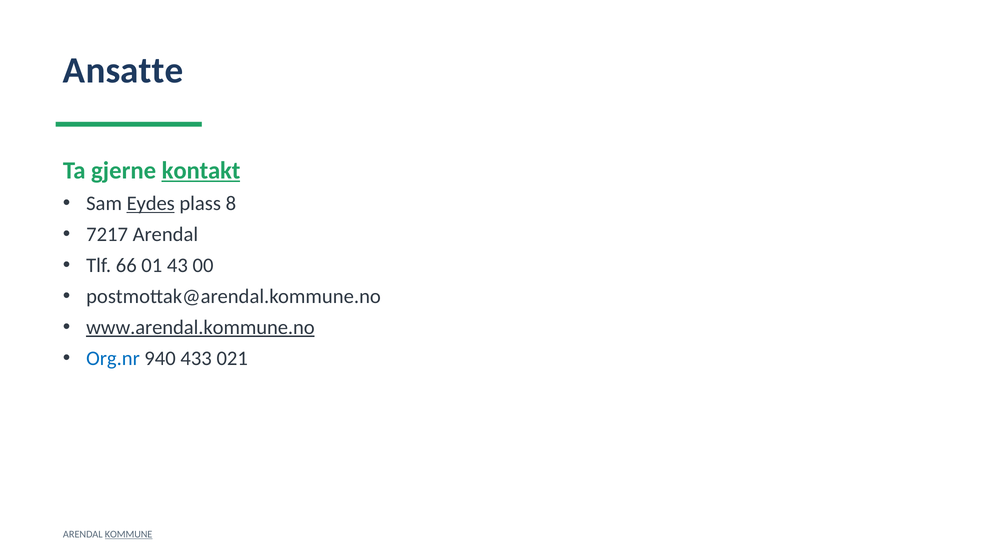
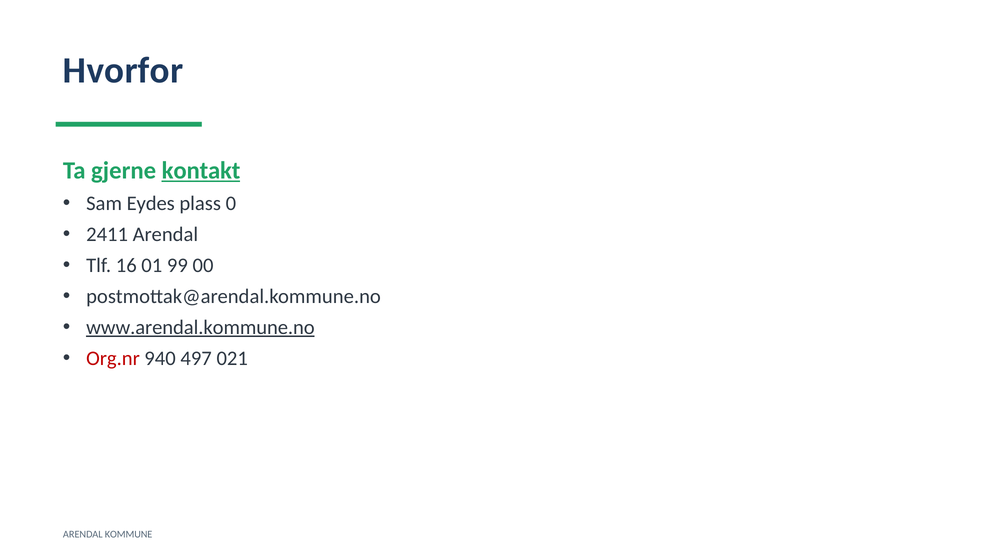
Ansatte: Ansatte -> Hvorfor (123, 71)
Eydes underline: present -> none (151, 204)
8: 8 -> 0 (231, 204)
7217: 7217 -> 2411 (107, 235)
66: 66 -> 16 (126, 265)
43: 43 -> 99 (177, 265)
Org.nr colour: blue -> red (113, 358)
433: 433 -> 497 (196, 358)
KOMMUNE underline: present -> none (129, 534)
